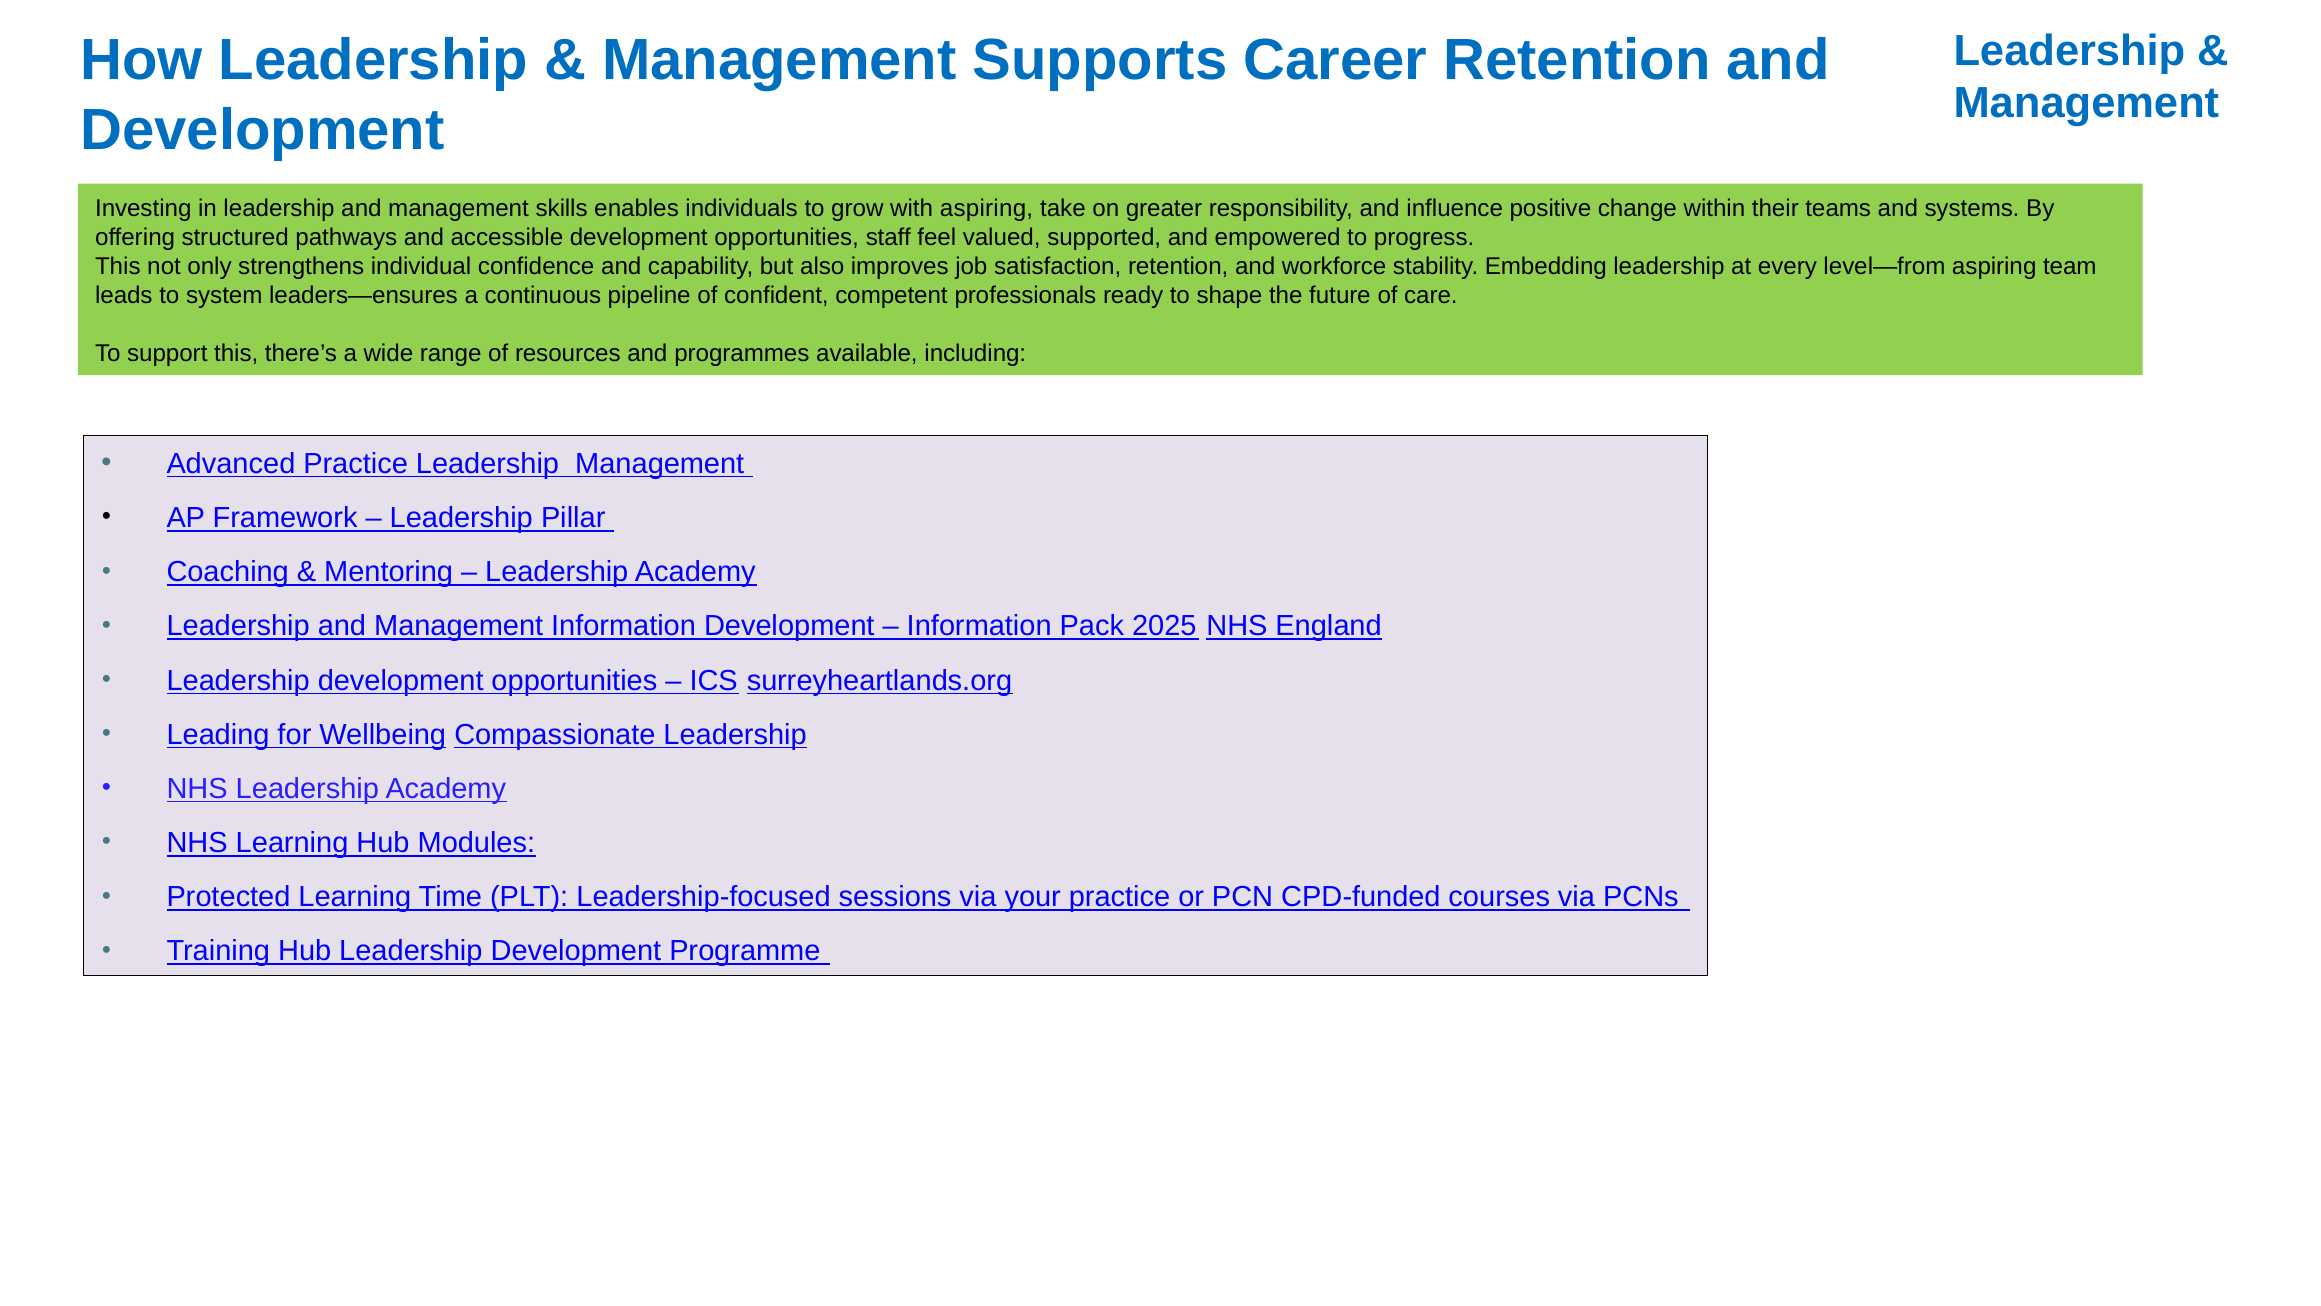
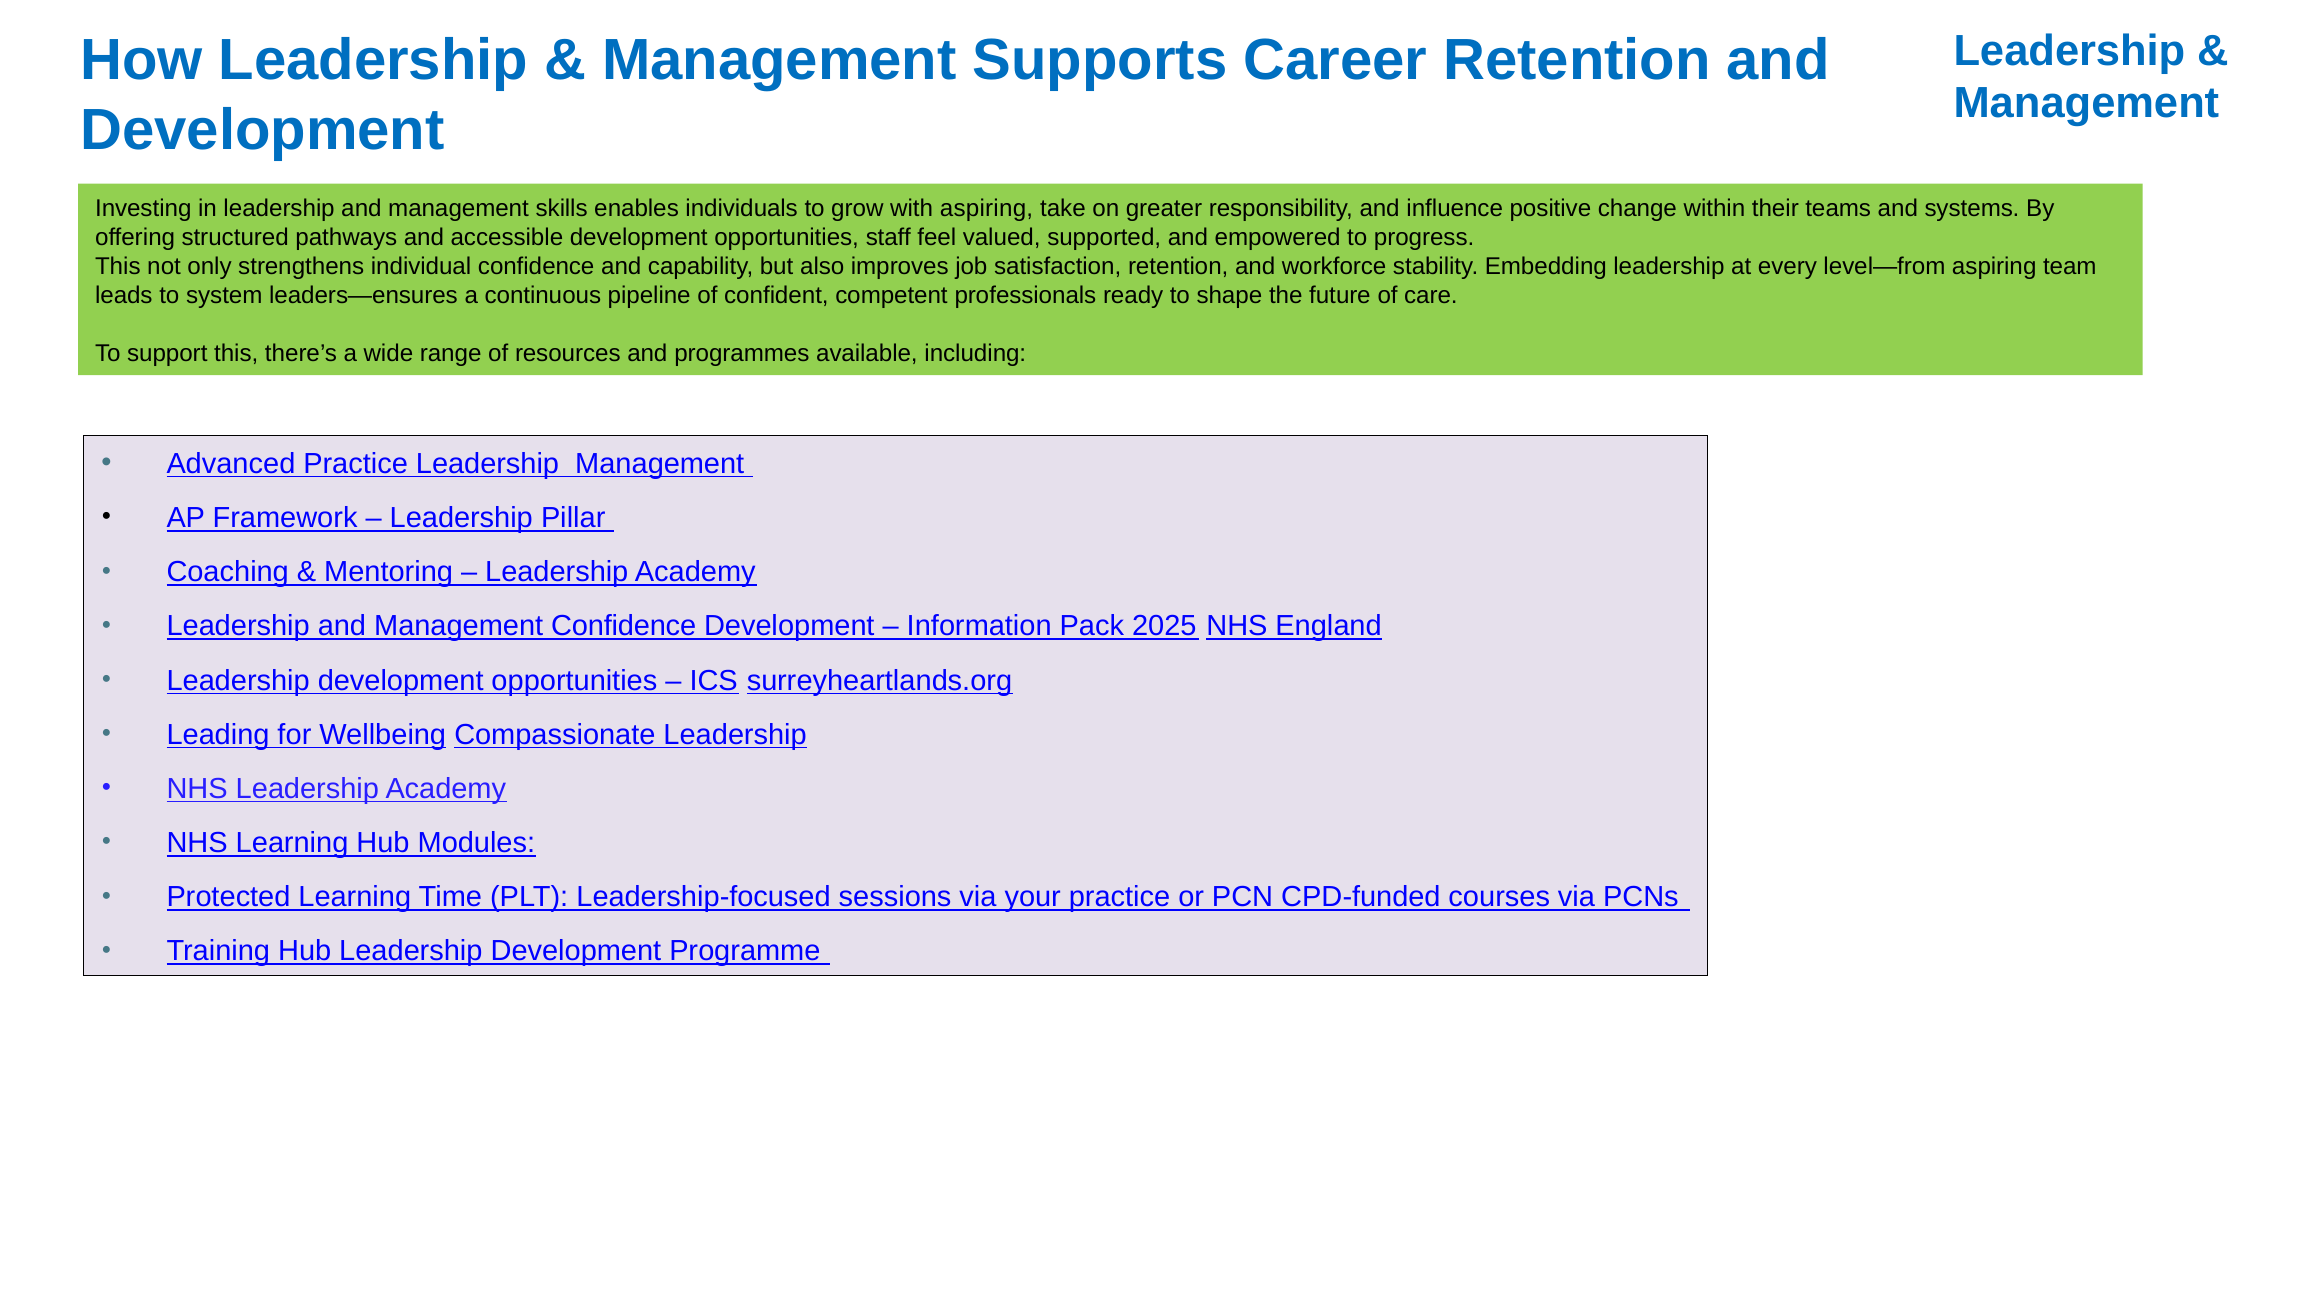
Management Information: Information -> Confidence (624, 626)
